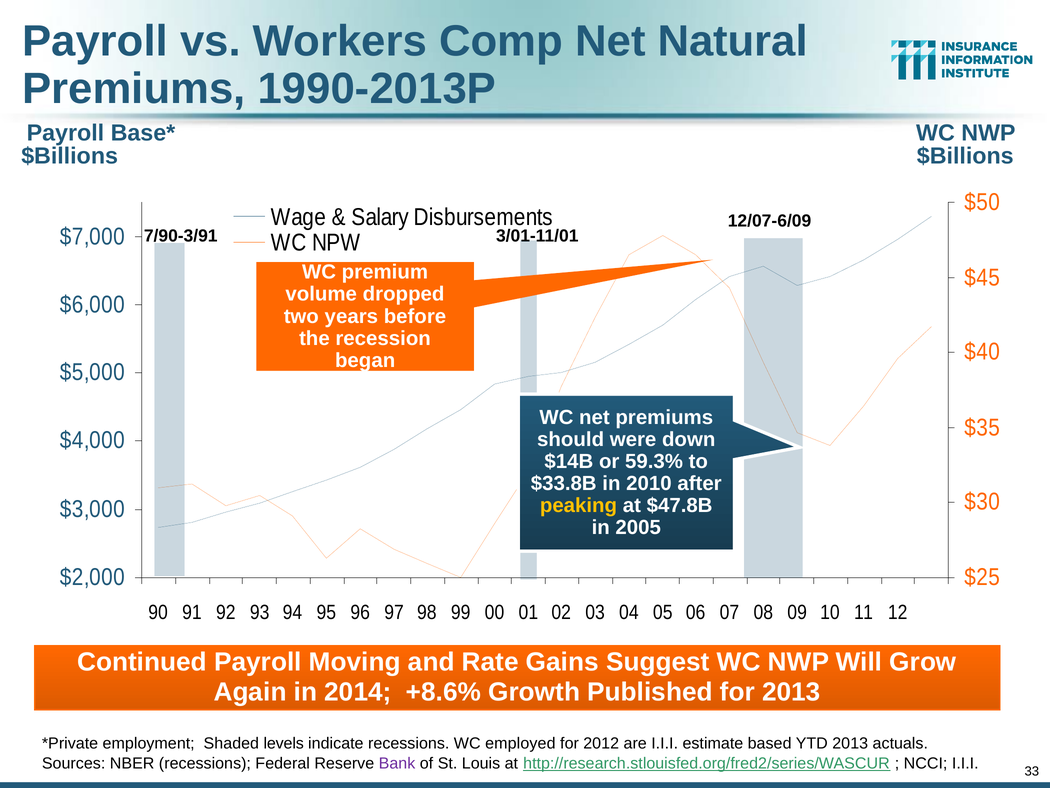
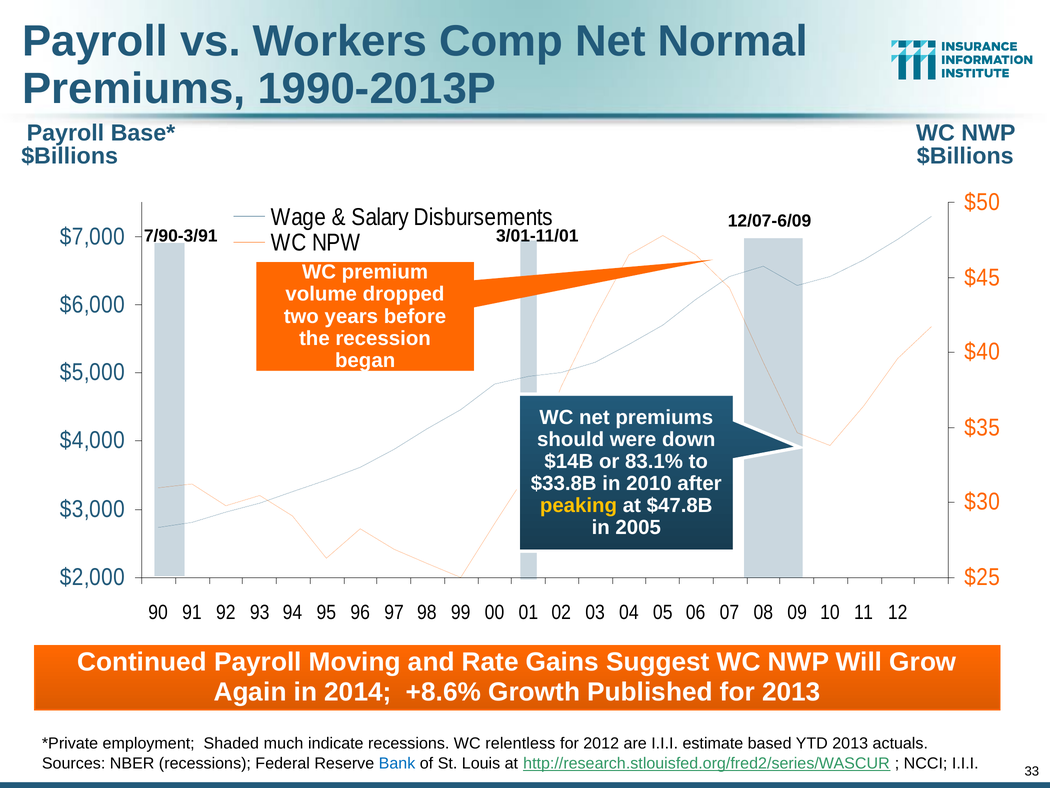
Natural: Natural -> Normal (733, 41)
59.3%: 59.3% -> 83.1% (654, 461)
levels: levels -> much (284, 743)
employed: employed -> relentless (520, 743)
Bank colour: purple -> blue (397, 763)
